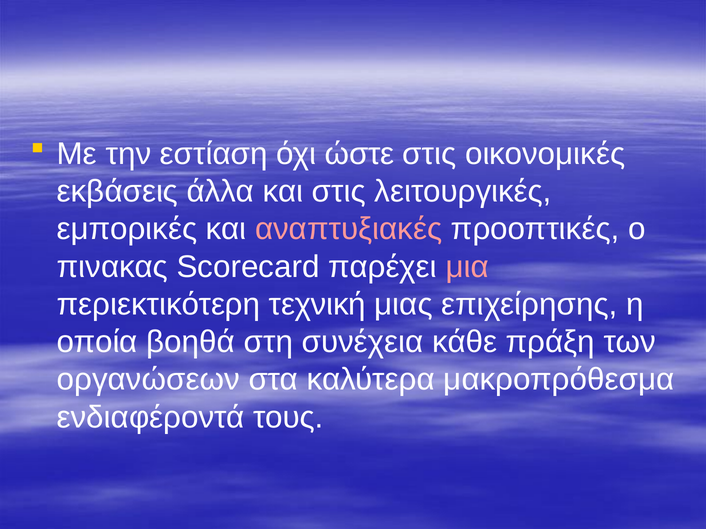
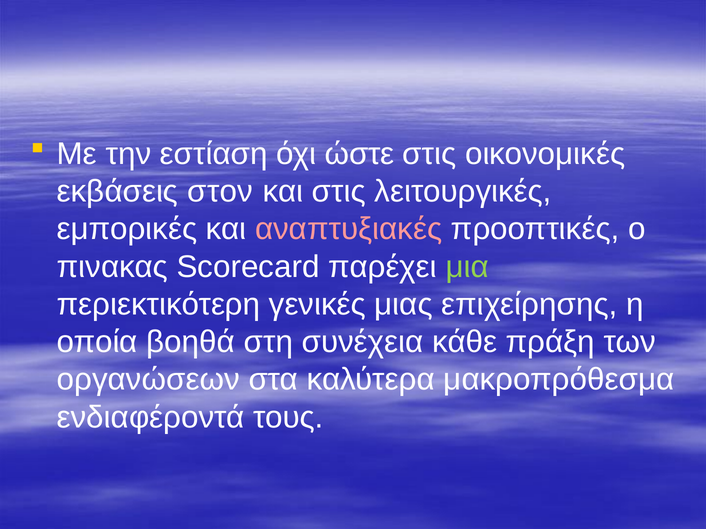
άλλα: άλλα -> στον (220, 192)
μια colour: pink -> light green (467, 267)
τεχνική: τεχνική -> γενικές (317, 305)
